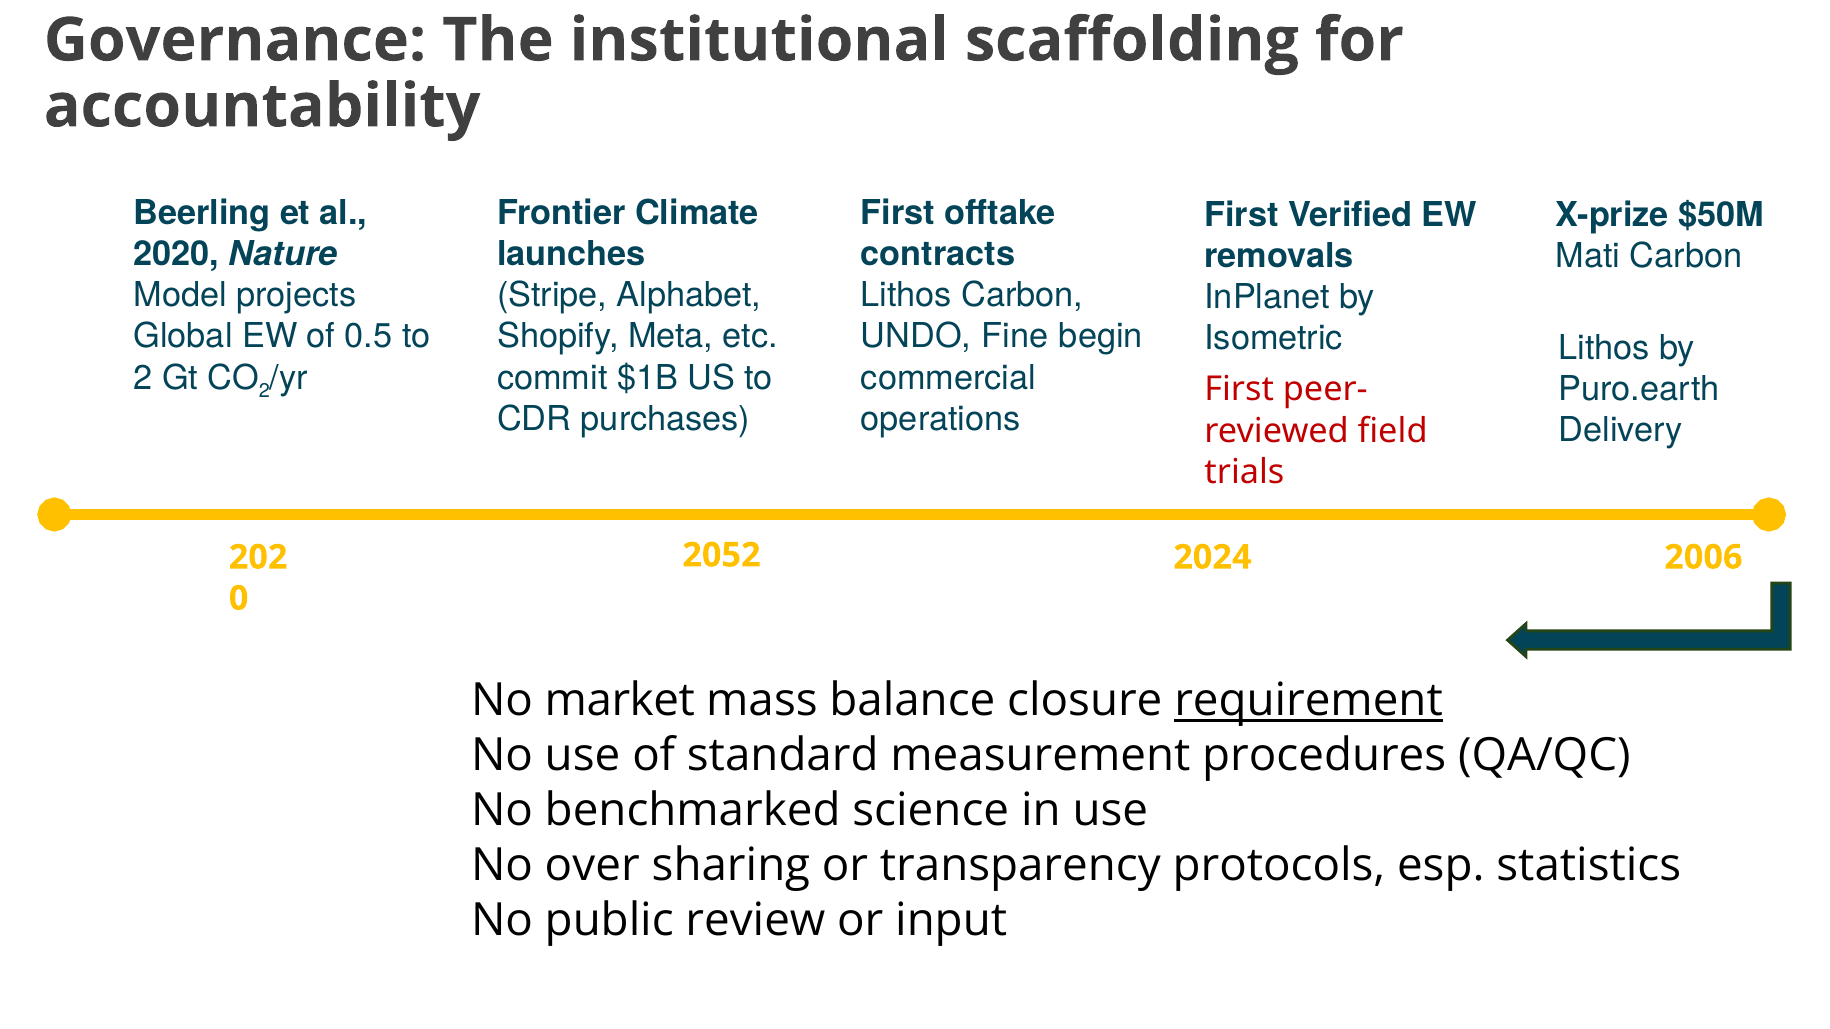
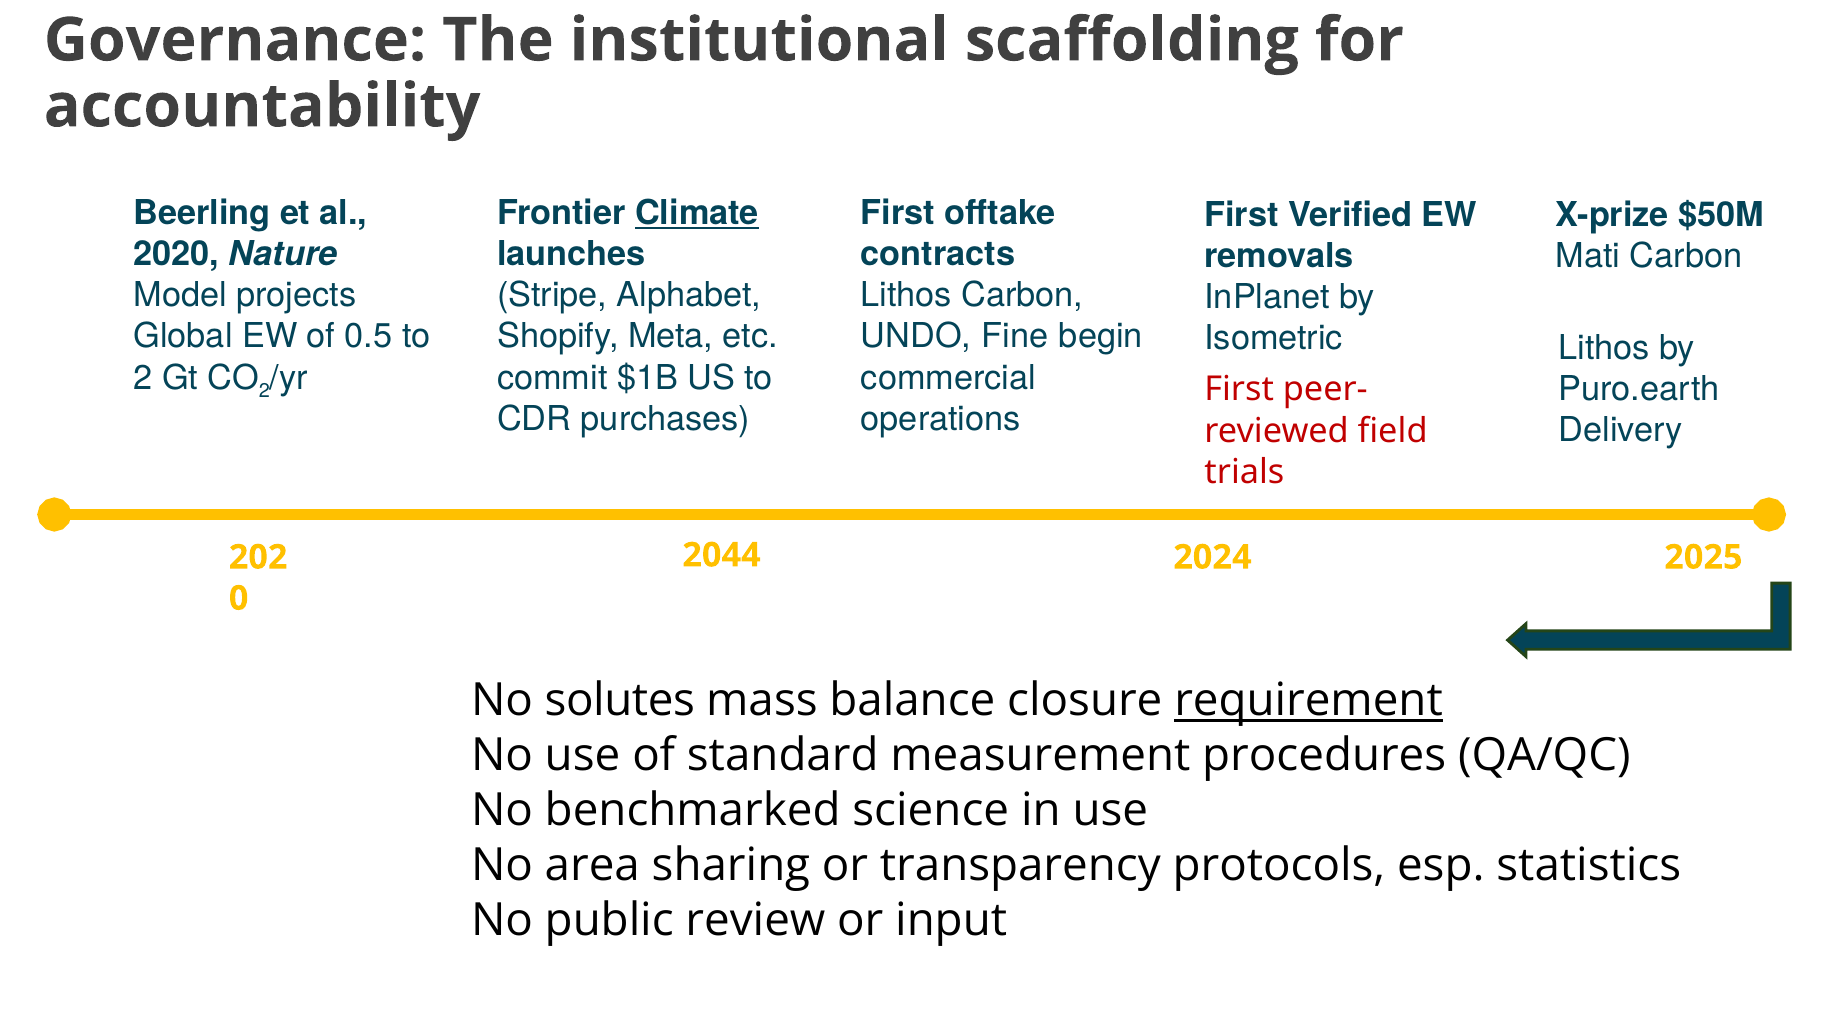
Climate underline: none -> present (697, 213)
2052: 2052 -> 2044 (721, 555)
2006: 2006 -> 2025 (1703, 557)
market: market -> solutes (620, 701)
over: over -> area (592, 866)
